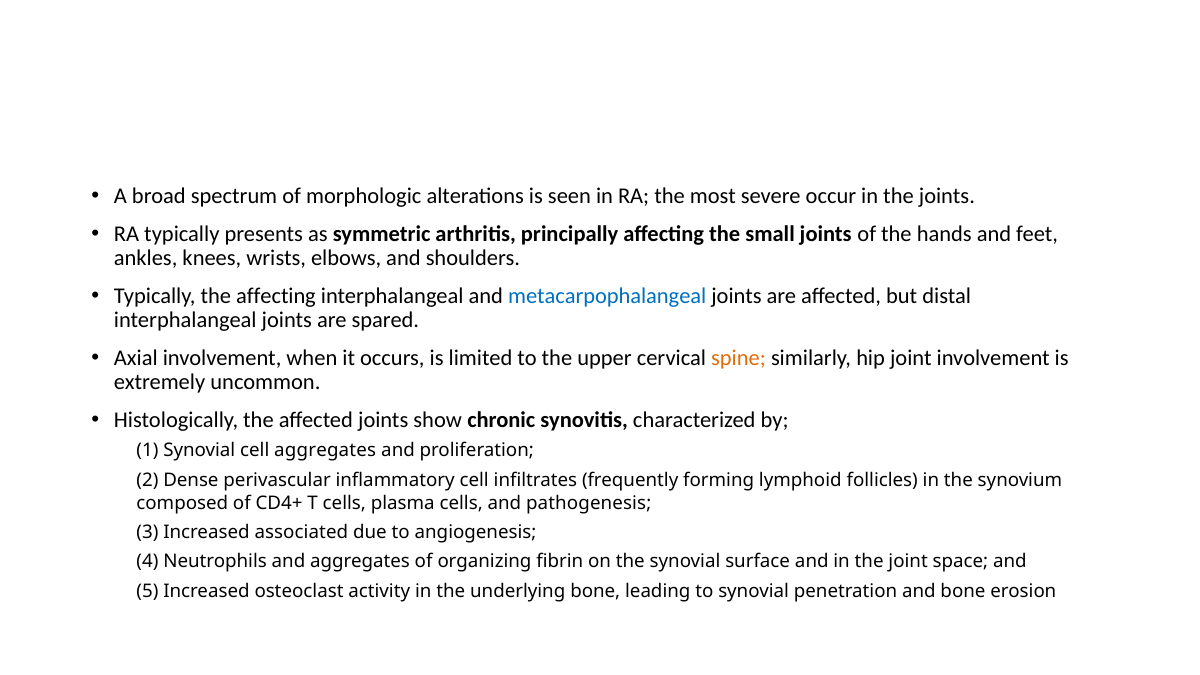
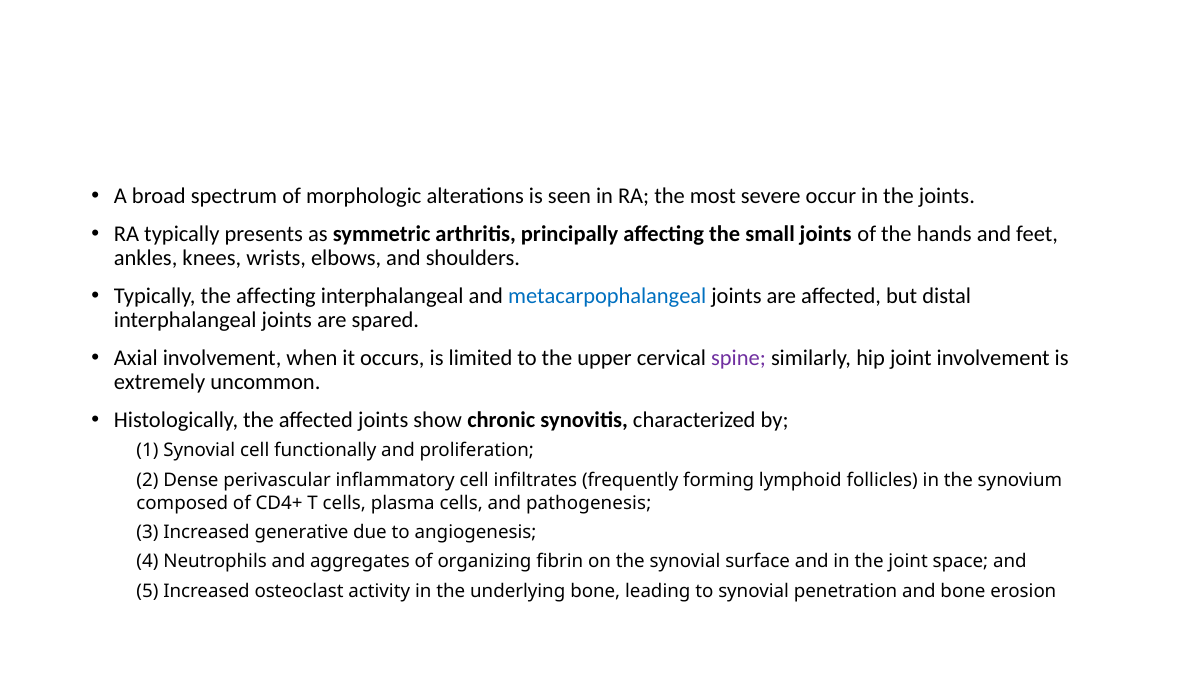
spine colour: orange -> purple (739, 358)
cell aggregates: aggregates -> functionally (325, 451)
associated: associated -> generative (301, 532)
